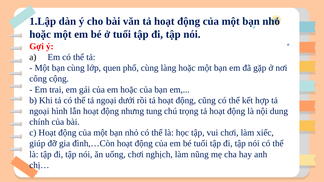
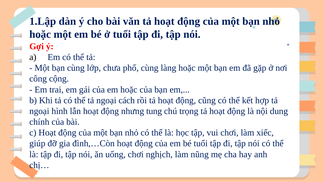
quen: quen -> chưa (112, 68)
dưới: dưới -> cách (127, 100)
